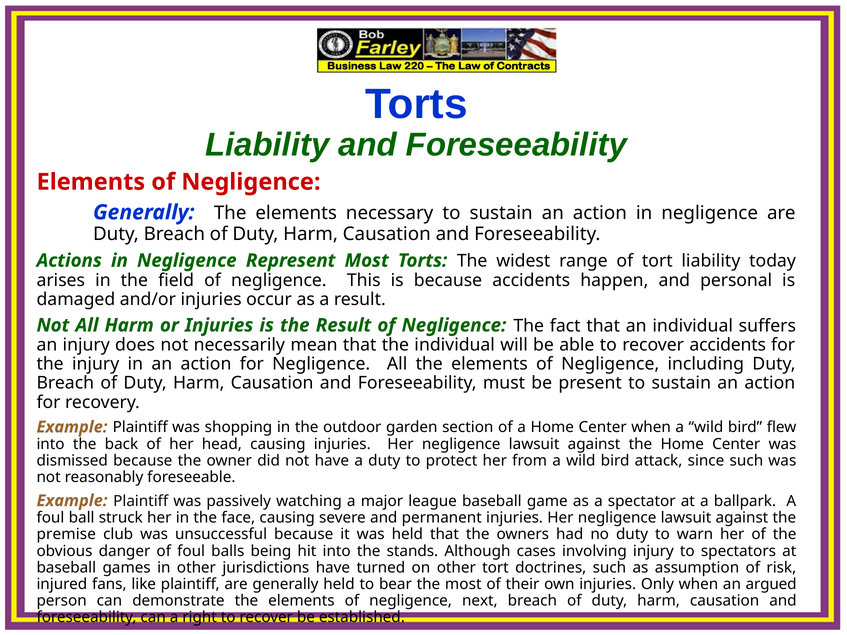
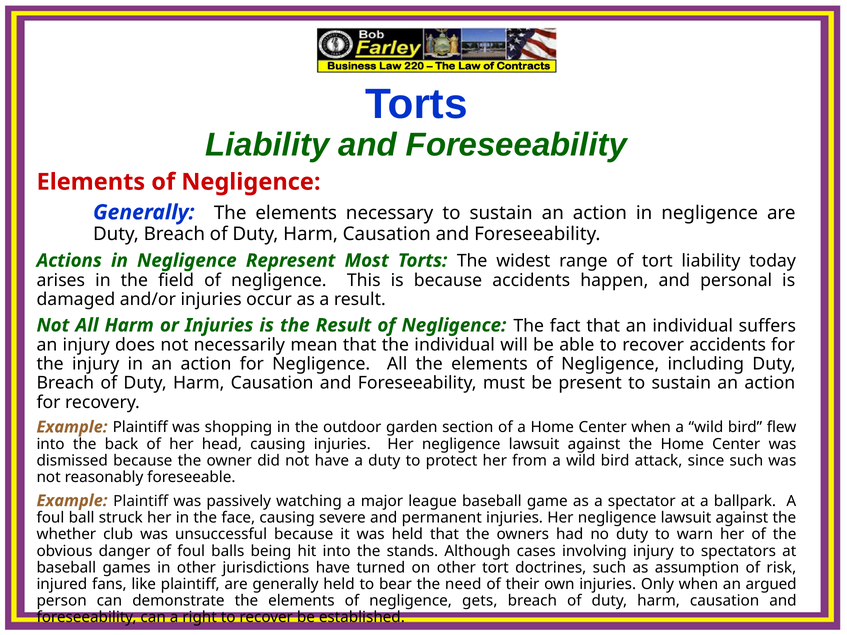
premise: premise -> whether (66, 535)
the most: most -> need (463, 584)
next: next -> gets (480, 601)
